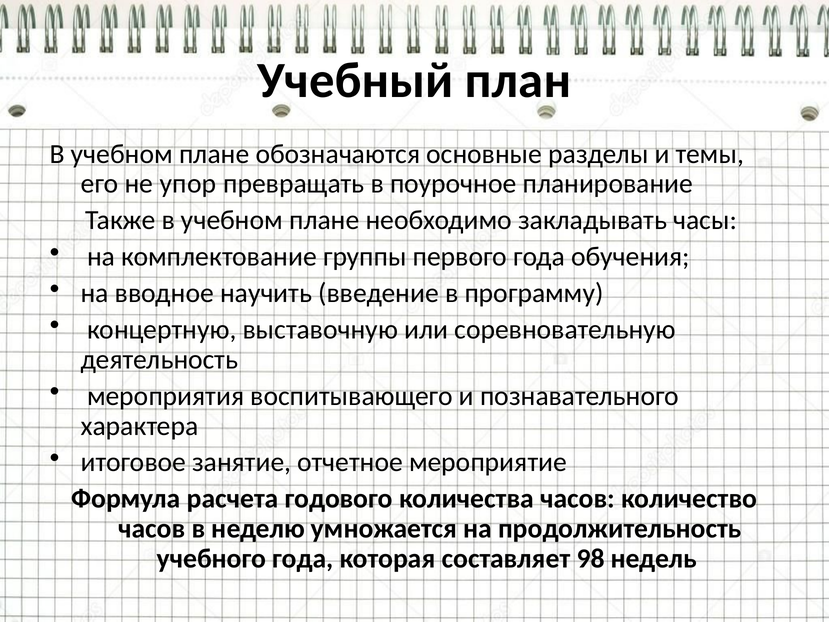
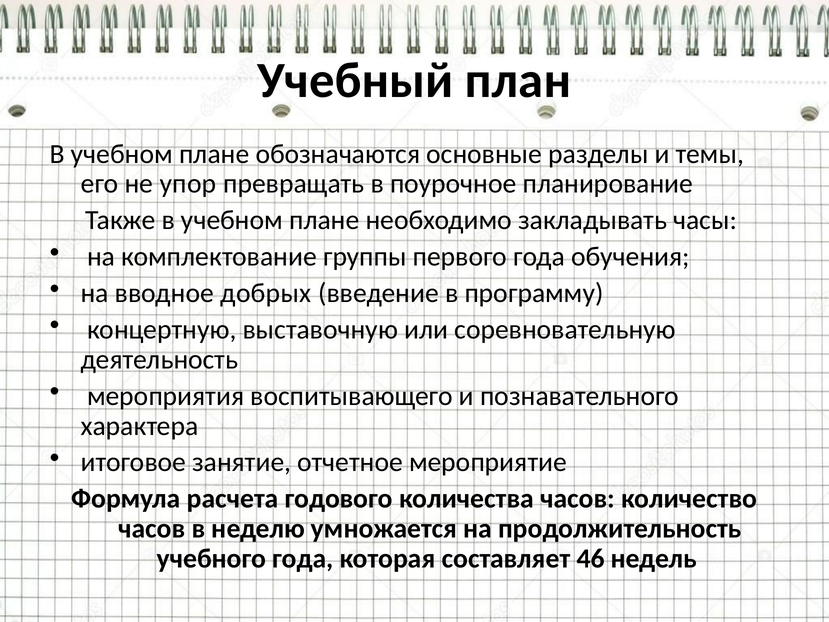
научить: научить -> добрых (266, 293)
98: 98 -> 46 (591, 558)
